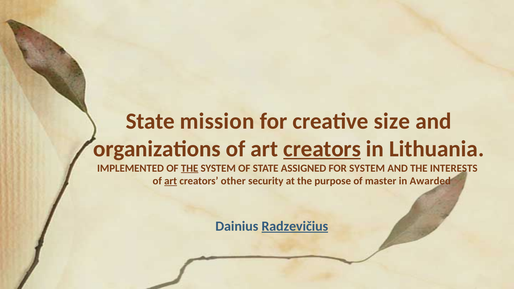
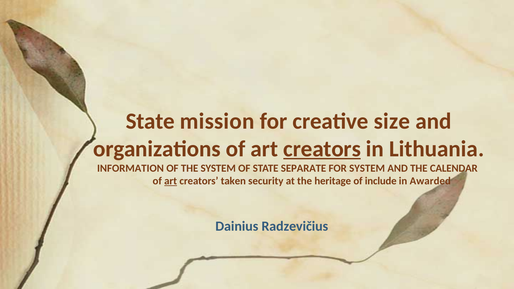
IMPLEMENTED: IMPLEMENTED -> INFORMATION (130, 168)
THE underline: present -> none (190, 168)
ASSIGNED: ASSIGNED -> SEPARATE (304, 168)
INTERESTS: INTERESTS -> CALENDAR (454, 168)
other: other -> taken (233, 181)
purpose: purpose -> heritage (333, 181)
master: master -> include (381, 181)
Radzevičius underline: present -> none (295, 226)
